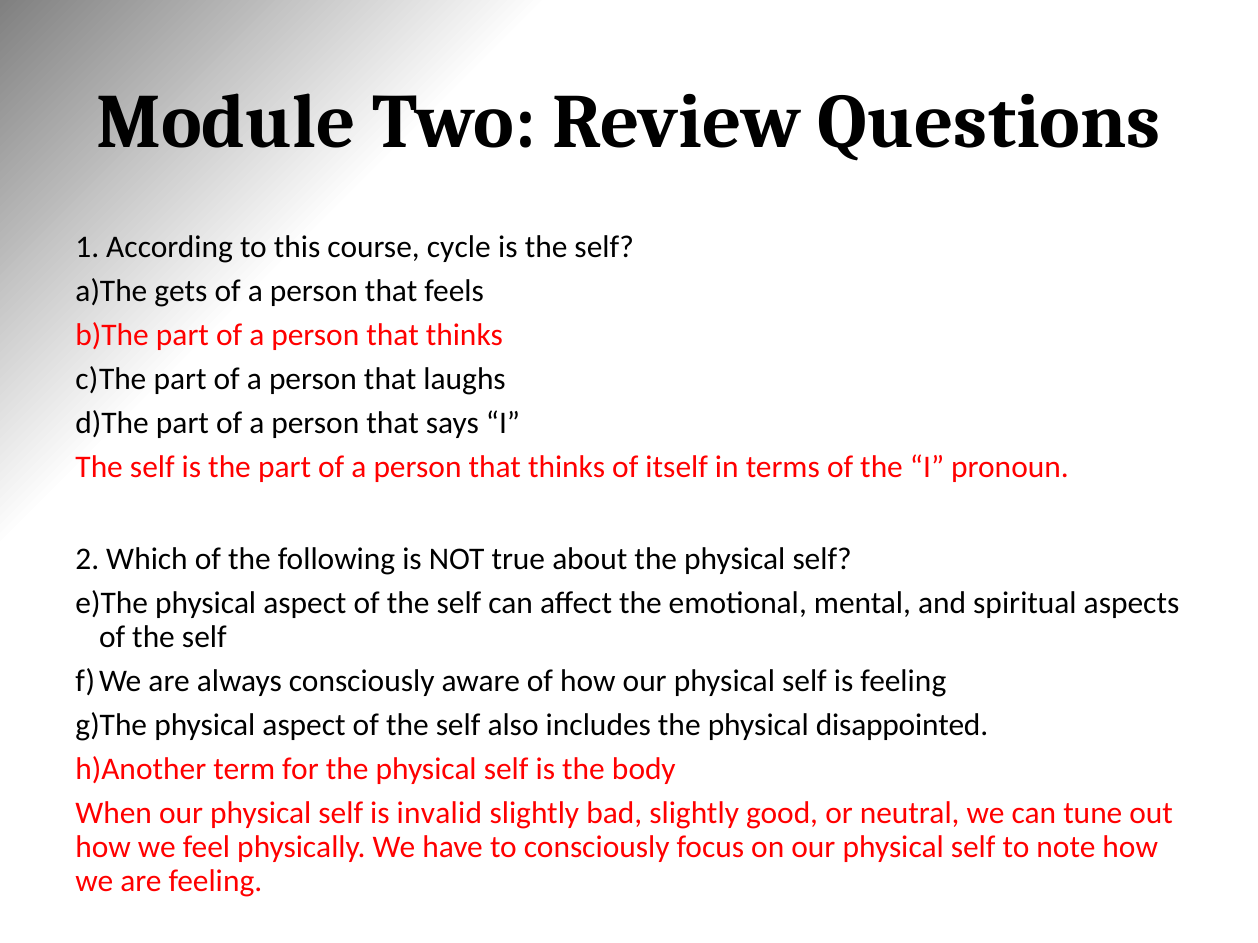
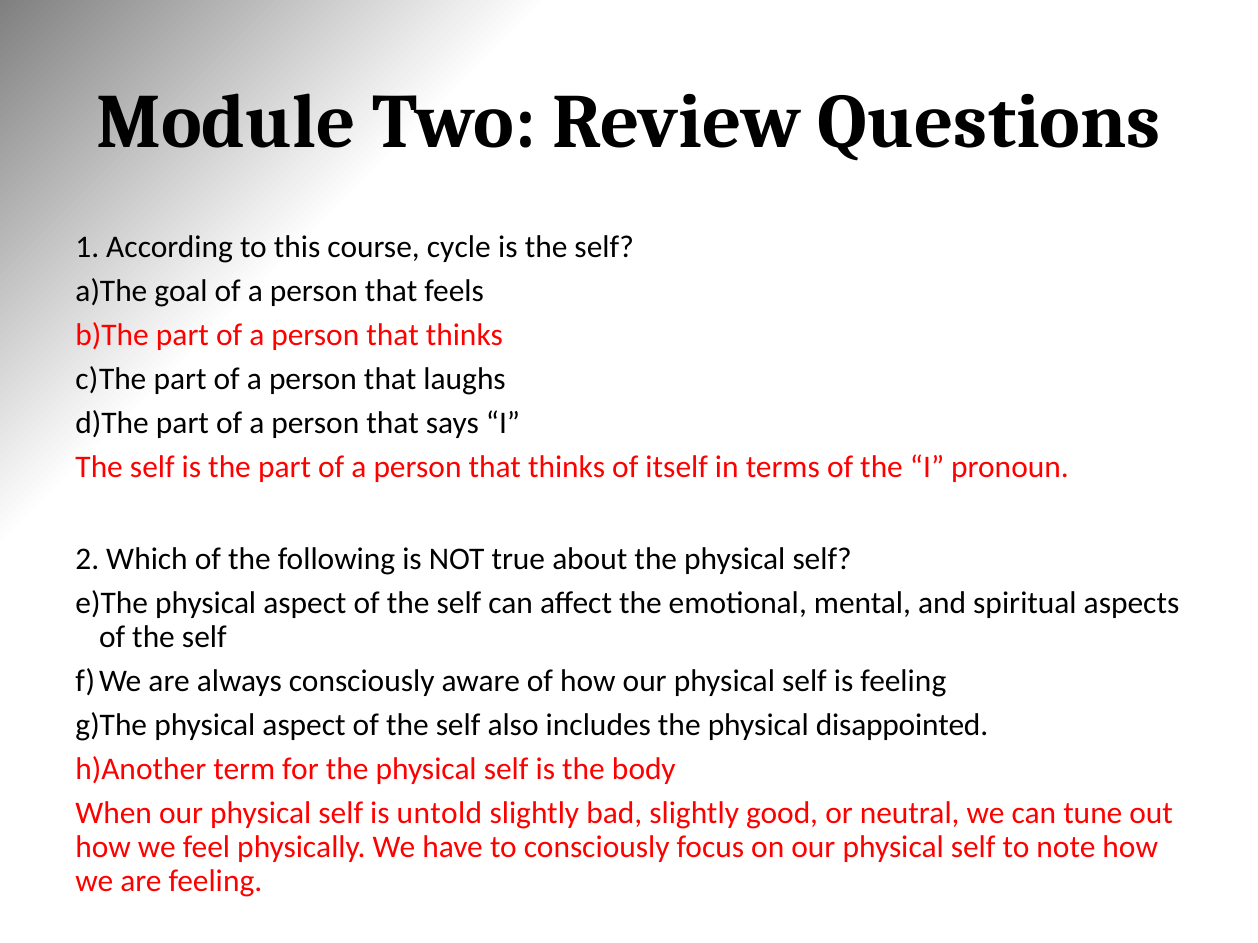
gets: gets -> goal (181, 292)
invalid: invalid -> untold (439, 814)
